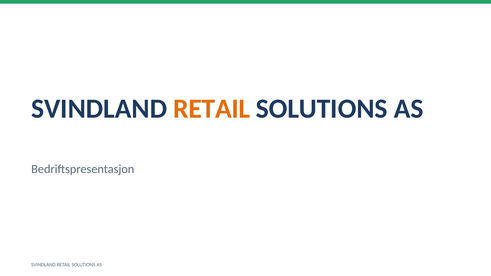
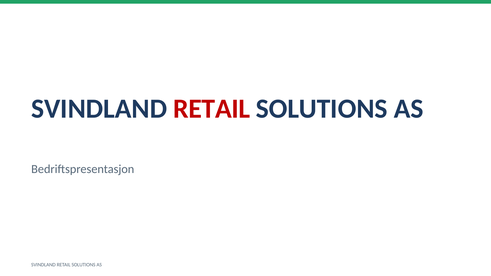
RETAIL colour: orange -> red (212, 109)
